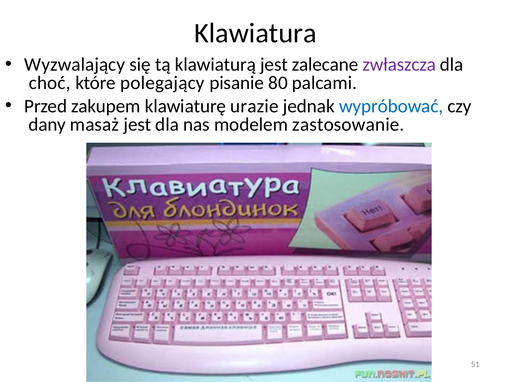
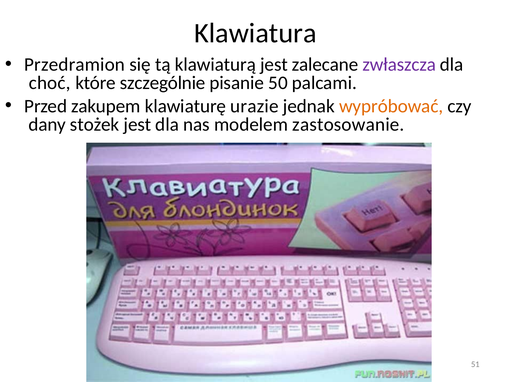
Wyzwalający: Wyzwalający -> Przedramion (75, 65)
polegający: polegający -> szczególnie (163, 83)
80: 80 -> 50 (278, 83)
wypróbować colour: blue -> orange (391, 106)
masaż: masaż -> stożek (95, 125)
